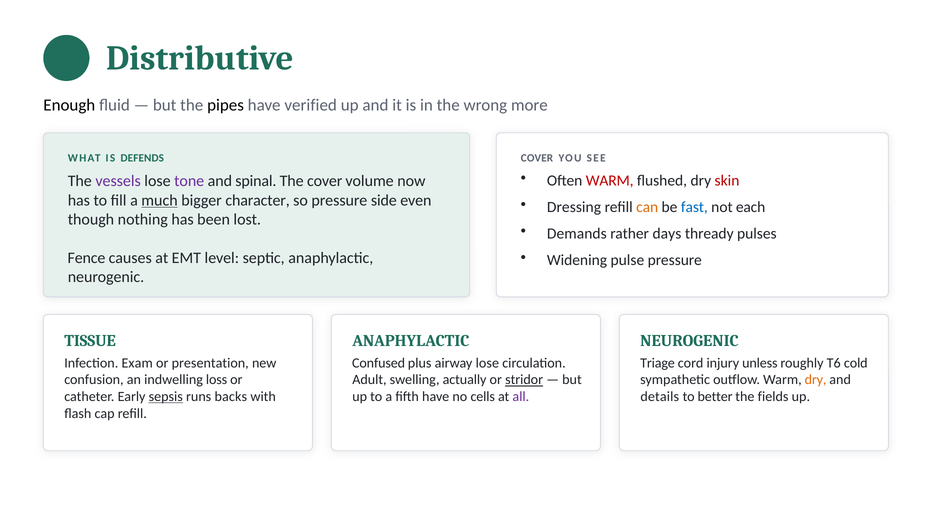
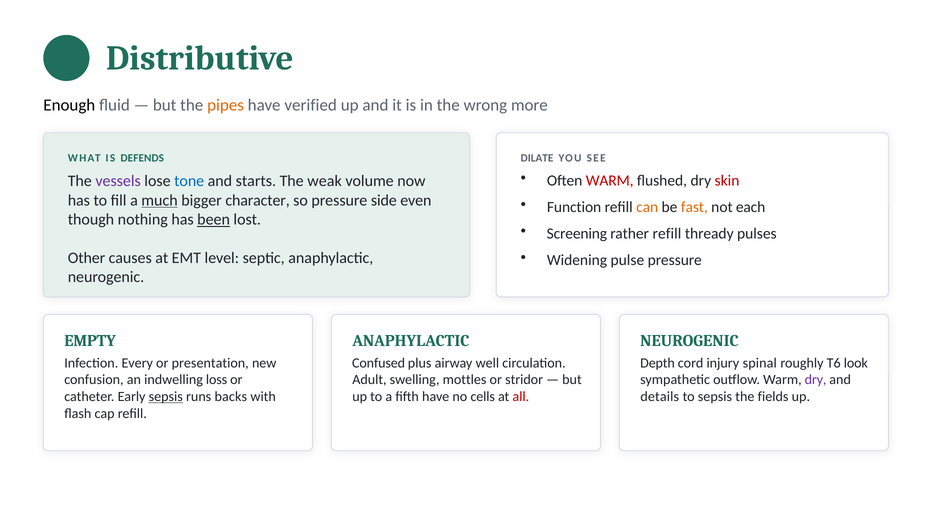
pipes colour: black -> orange (226, 105)
COVER: COVER -> DILATE (537, 158)
tone colour: purple -> blue (189, 181)
spinal: spinal -> starts (256, 181)
The cover: cover -> weak (325, 181)
Dressing: Dressing -> Function (574, 207)
fast colour: blue -> orange (694, 207)
been underline: none -> present (214, 220)
Demands: Demands -> Screening (577, 234)
rather days: days -> refill (667, 234)
Fence: Fence -> Other (86, 258)
TISSUE: TISSUE -> EMPTY (90, 341)
Exam: Exam -> Every (137, 363)
airway lose: lose -> well (487, 363)
Triage: Triage -> Depth (658, 363)
unless: unless -> spinal (760, 363)
cold: cold -> look (856, 363)
actually: actually -> mottles (465, 380)
stridor underline: present -> none (524, 380)
dry colour: orange -> purple (816, 380)
all colour: purple -> red (521, 397)
to better: better -> sepsis (715, 397)
